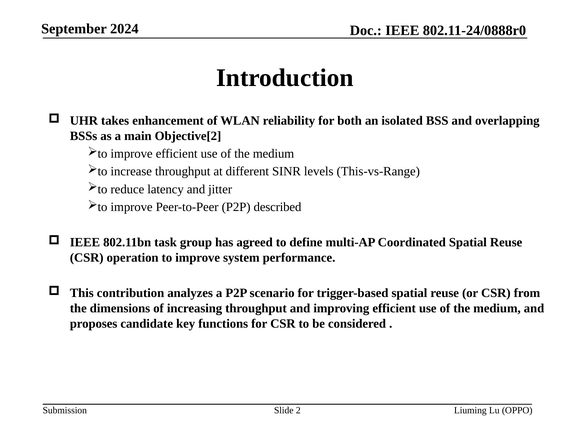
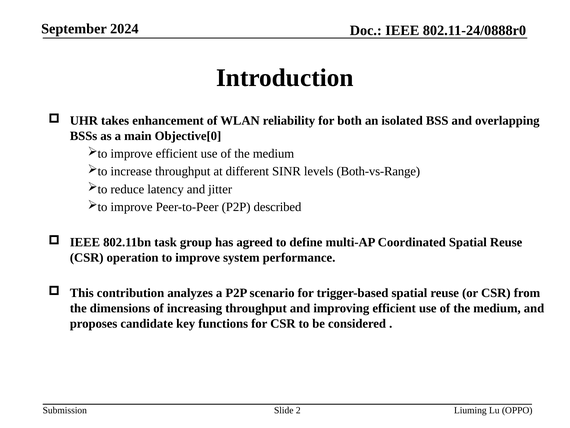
Objective[2: Objective[2 -> Objective[0 (188, 136)
This-vs-Range: This-vs-Range -> Both-vs-Range (378, 171)
